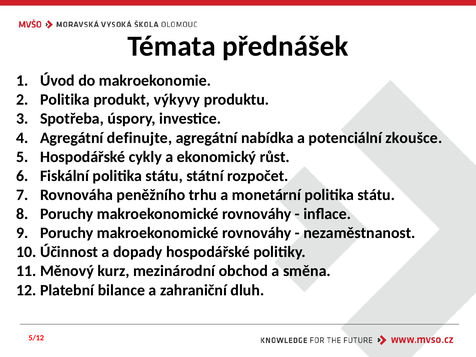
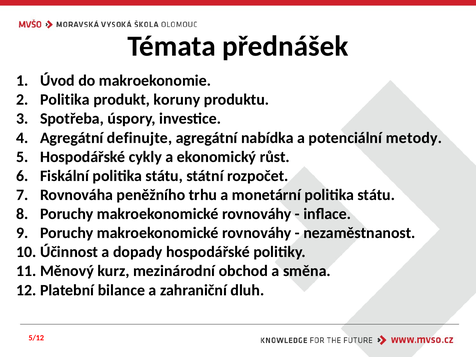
výkyvy: výkyvy -> koruny (177, 100)
zkoušce: zkoušce -> metody (414, 138)
